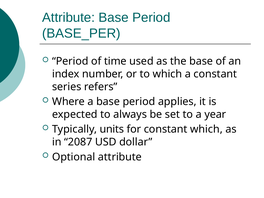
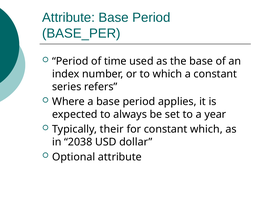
units: units -> their (112, 129)
2087: 2087 -> 2038 (78, 142)
